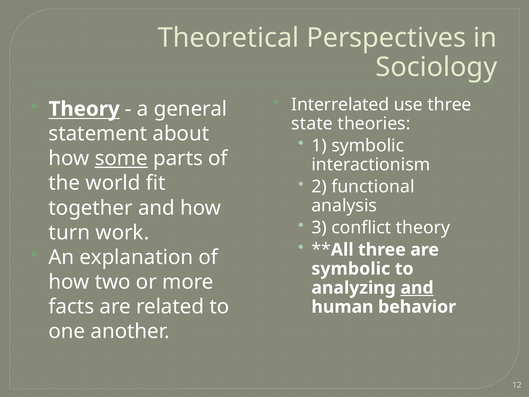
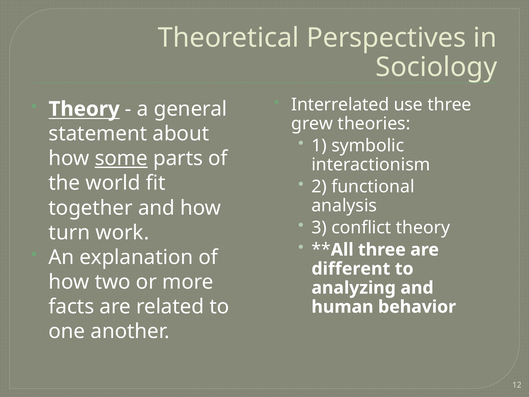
state: state -> grew (312, 124)
symbolic: symbolic -> different (351, 269)
and underline: present -> none (417, 288)
